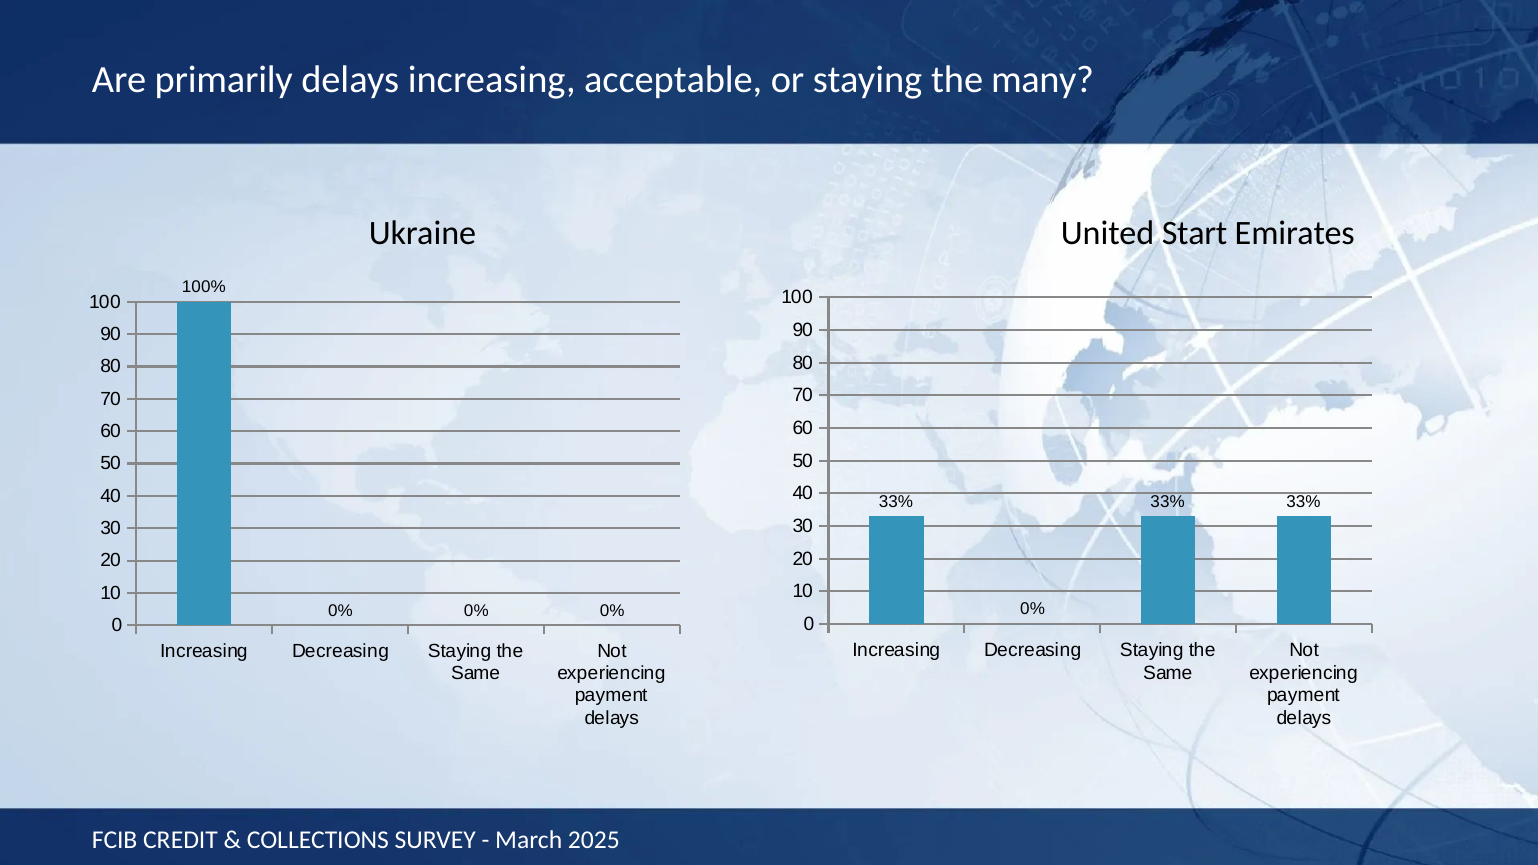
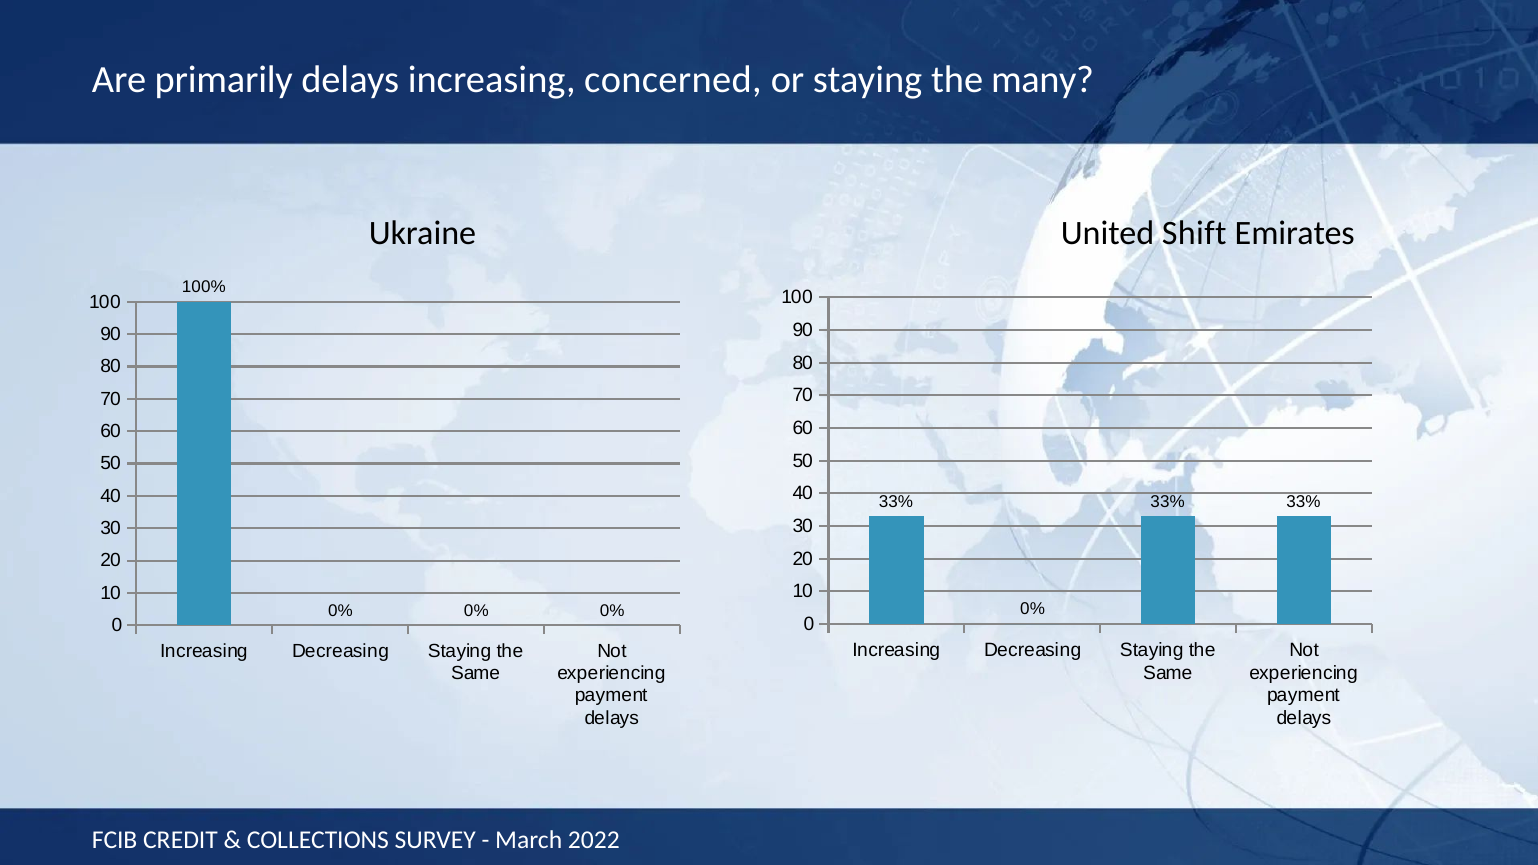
acceptable: acceptable -> concerned (673, 80)
Start: Start -> Shift (1194, 233)
2025: 2025 -> 2022 (594, 840)
